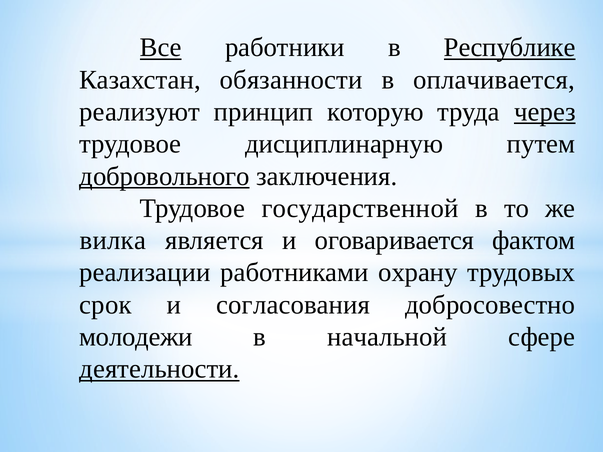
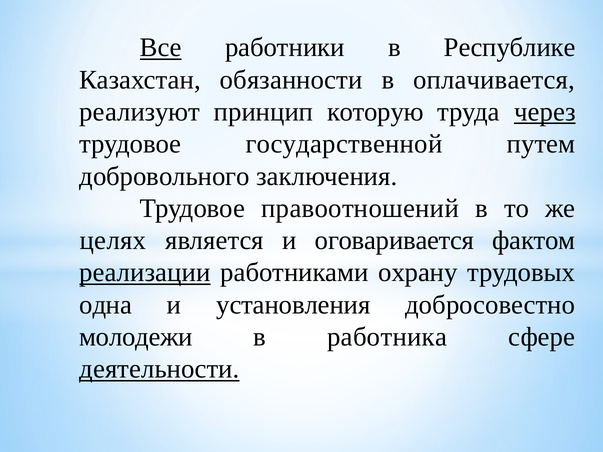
Республике underline: present -> none (510, 48)
дисциплинарную: дисциплинарную -> государственной (344, 144)
добровольного underline: present -> none (165, 176)
государственной: государственной -> правоотношений (360, 208)
вилка: вилка -> целях (113, 241)
реализации underline: none -> present (145, 273)
срок: срок -> одна (106, 305)
согласования: согласования -> установления (293, 305)
начальной: начальной -> работника (387, 337)
